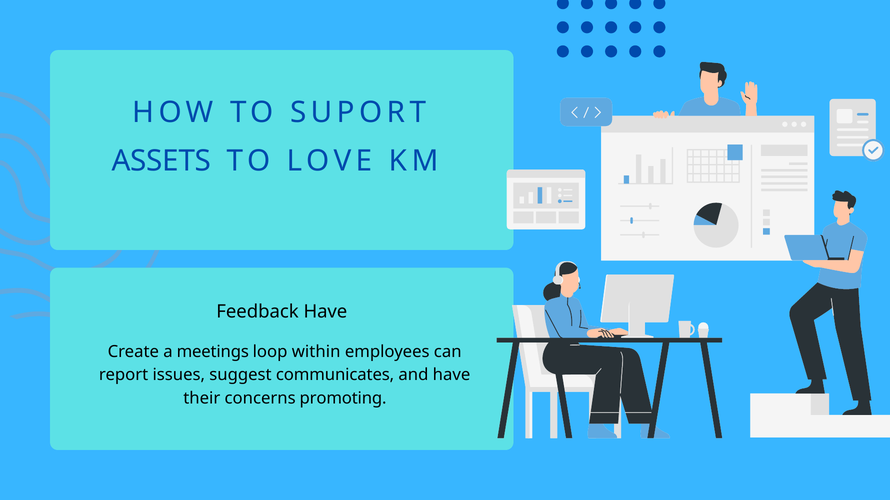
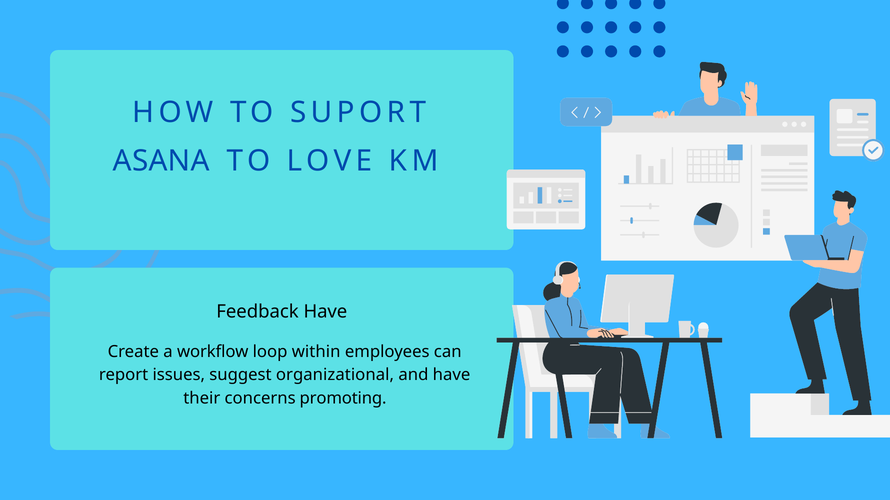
ASSETS: ASSETS -> ASANA (161, 161)
meetings: meetings -> workflow (213, 352)
communicates: communicates -> organizational (335, 375)
